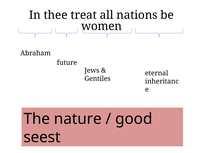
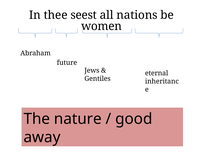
treat: treat -> seest (84, 15)
seest: seest -> away (42, 137)
